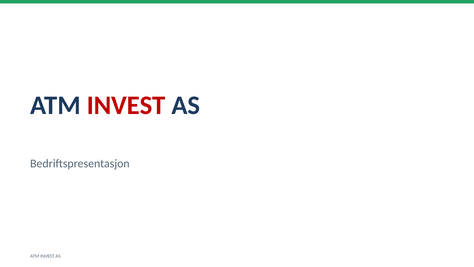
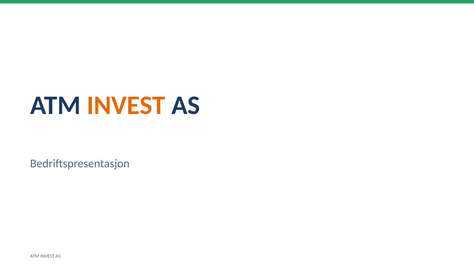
INVEST colour: red -> orange (126, 105)
